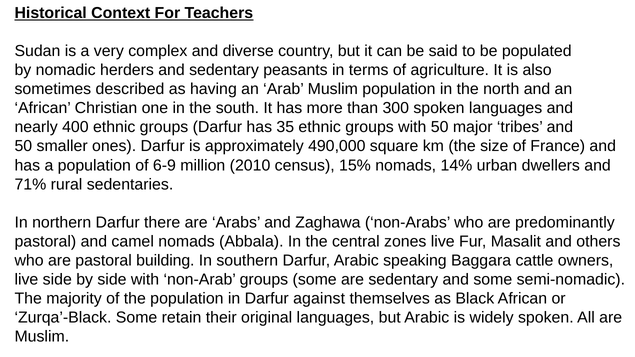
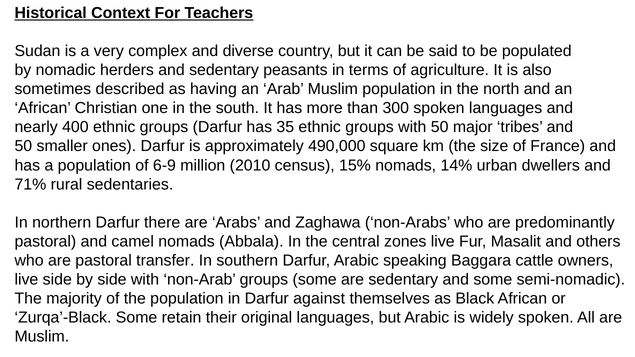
building: building -> transfer (165, 261)
